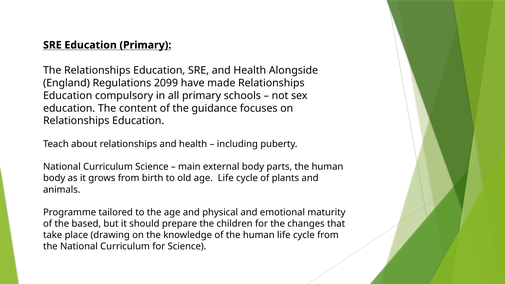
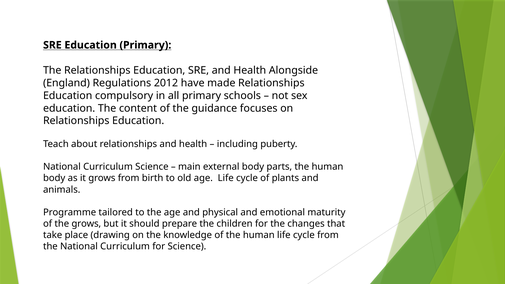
2099: 2099 -> 2012 (166, 83)
the based: based -> grows (86, 224)
